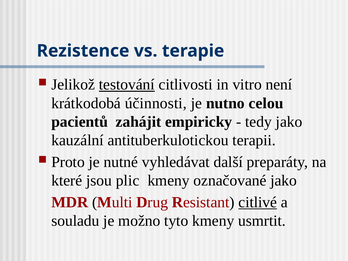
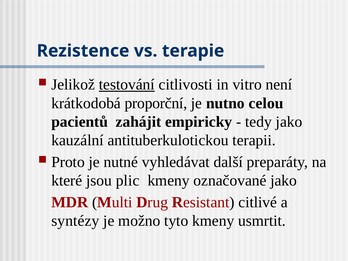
účinnosti: účinnosti -> proporční (156, 103)
citlivé underline: present -> none (258, 202)
souladu: souladu -> syntézy (75, 221)
